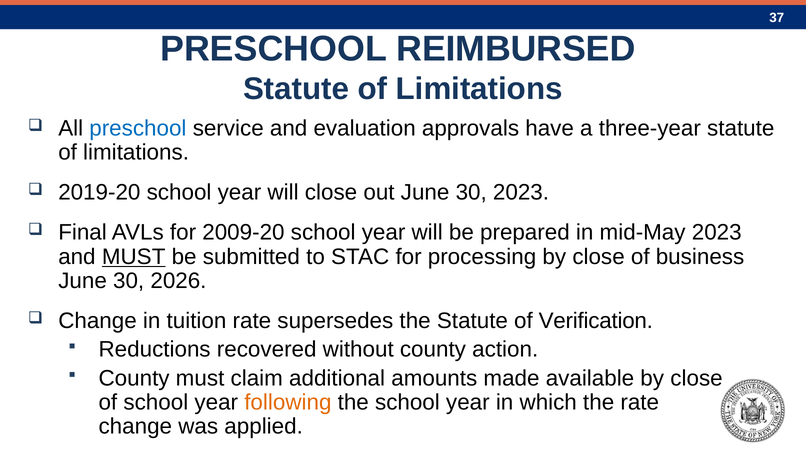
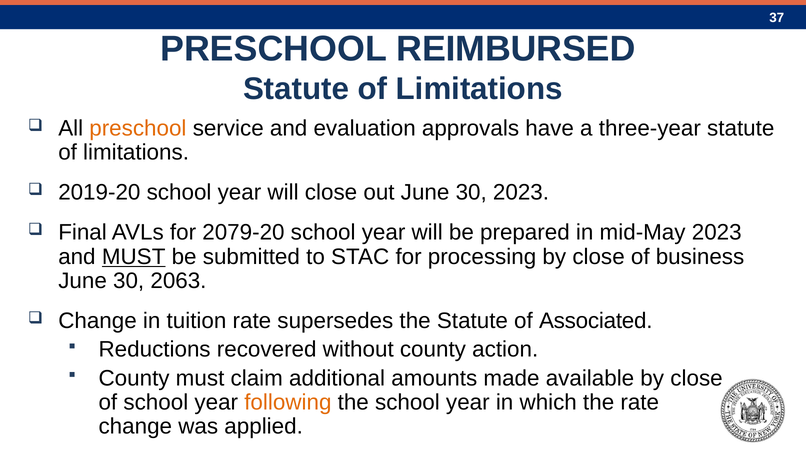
preschool colour: blue -> orange (138, 128)
2009-20: 2009-20 -> 2079-20 (243, 233)
2026: 2026 -> 2063 (178, 281)
Verification: Verification -> Associated (596, 321)
